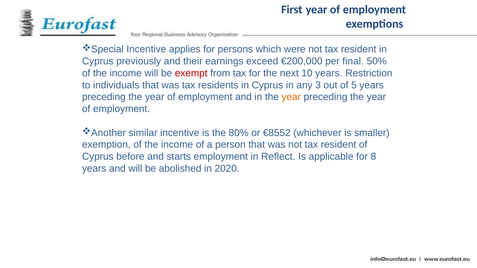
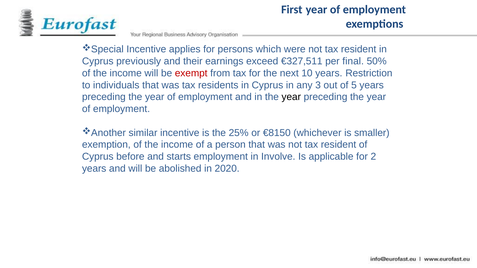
€200,000: €200,000 -> €327,511 (302, 61)
year colour: orange -> black (291, 97)
80%: 80% -> 25% (239, 133)
€8552: €8552 -> €8150 (277, 133)
Reflect: Reflect -> Involve (278, 157)
8: 8 -> 2 (373, 157)
